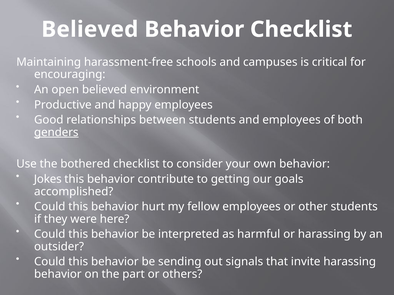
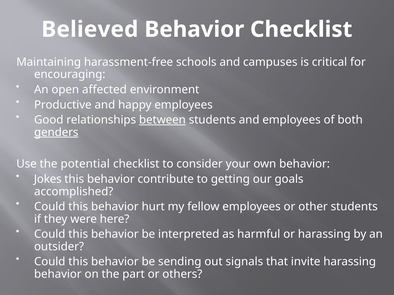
open believed: believed -> affected (104, 90)
between underline: none -> present (162, 120)
bothered: bothered -> potential (85, 164)
